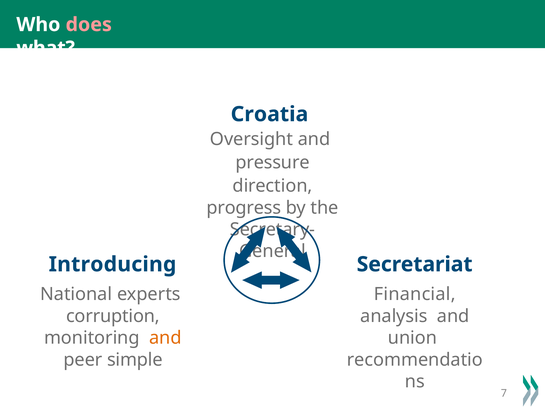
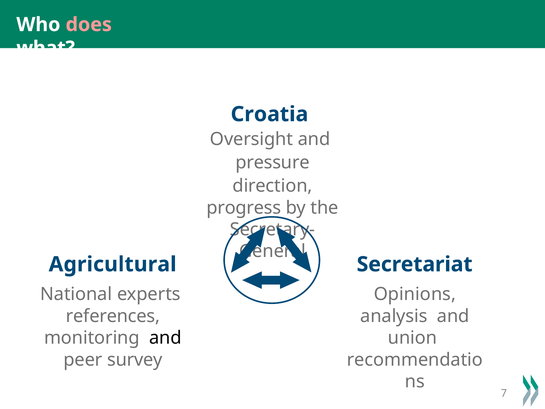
Introducing: Introducing -> Agricultural (113, 264)
Financial: Financial -> Opinions (415, 294)
corruption: corruption -> references (113, 316)
and colour: orange -> black (165, 338)
simple: simple -> survey (135, 359)
